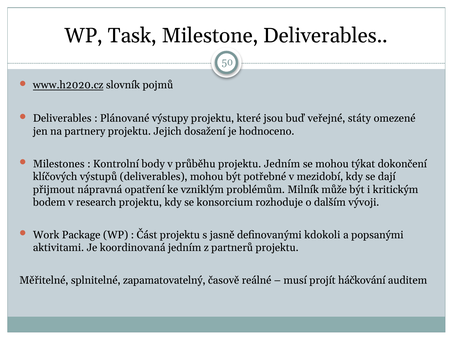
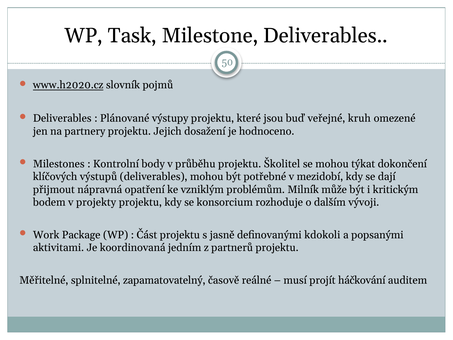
státy: státy -> kruh (359, 118)
projektu Jedním: Jedním -> Školitel (282, 164)
research: research -> projekty (96, 202)
